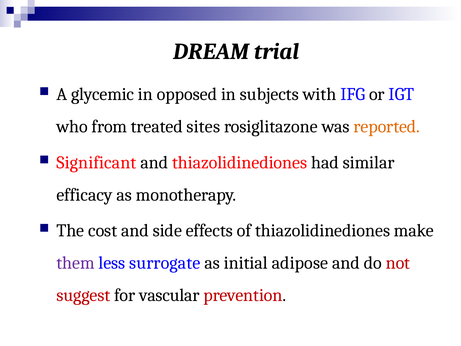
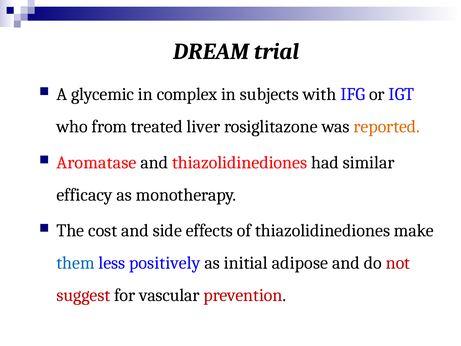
opposed: opposed -> complex (187, 94)
sites: sites -> liver (203, 127)
Significant: Significant -> Aromatase (96, 162)
them colour: purple -> blue (76, 263)
surrogate: surrogate -> positively (165, 263)
